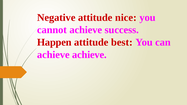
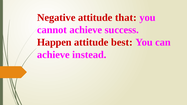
nice: nice -> that (126, 18)
achieve achieve: achieve -> instead (89, 55)
